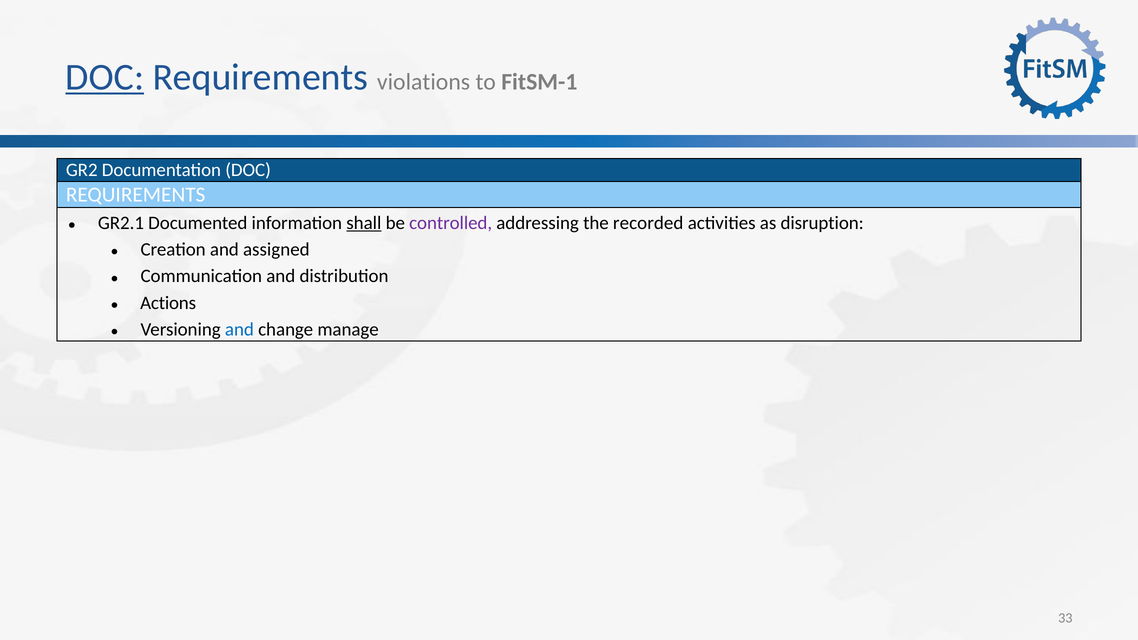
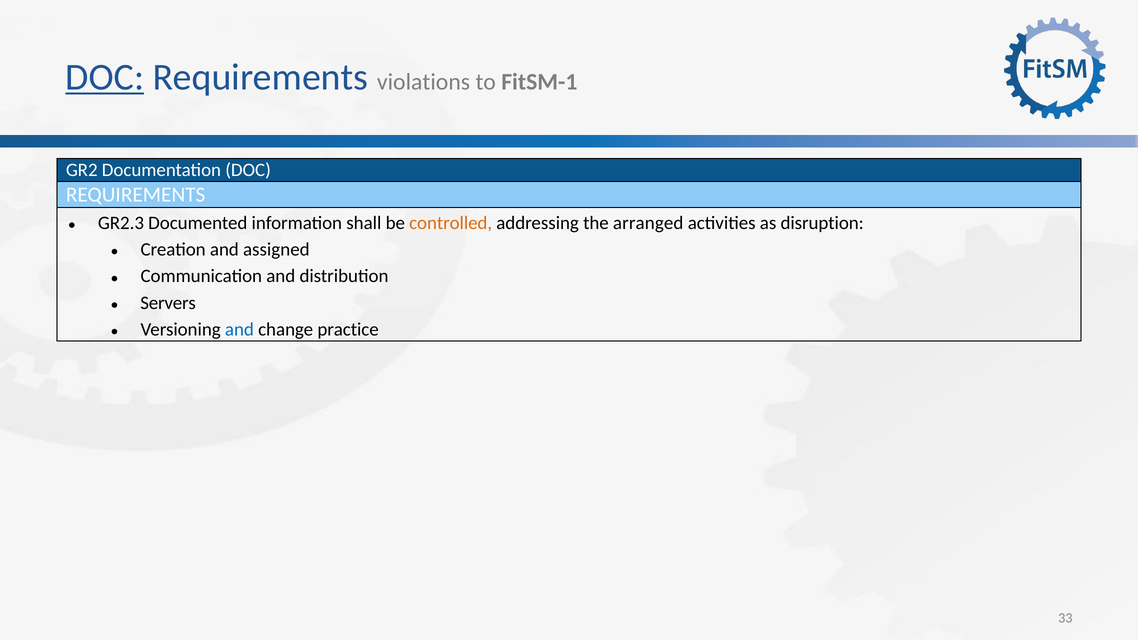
GR2.1: GR2.1 -> GR2.3 (121, 223)
shall underline: present -> none (364, 223)
controlled colour: purple -> orange (451, 223)
recorded: recorded -> arranged (648, 223)
Actions: Actions -> Servers (168, 303)
manage: manage -> practice (348, 330)
